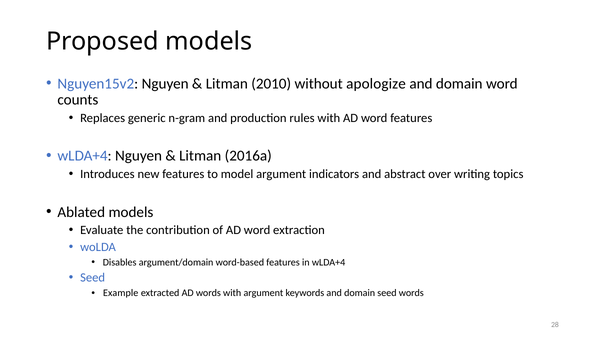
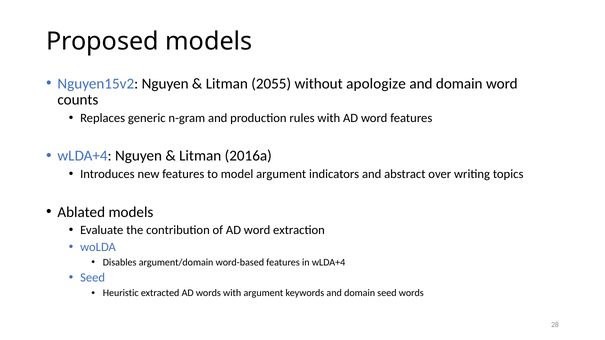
2010: 2010 -> 2055 (271, 84)
Example: Example -> Heuristic (121, 293)
